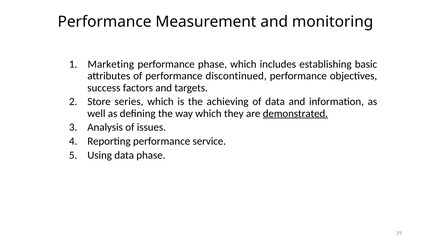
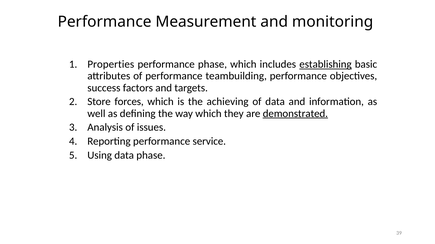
Marketing: Marketing -> Properties (111, 65)
establishing underline: none -> present (326, 65)
discontinued: discontinued -> teambuilding (236, 76)
series: series -> forces (129, 102)
